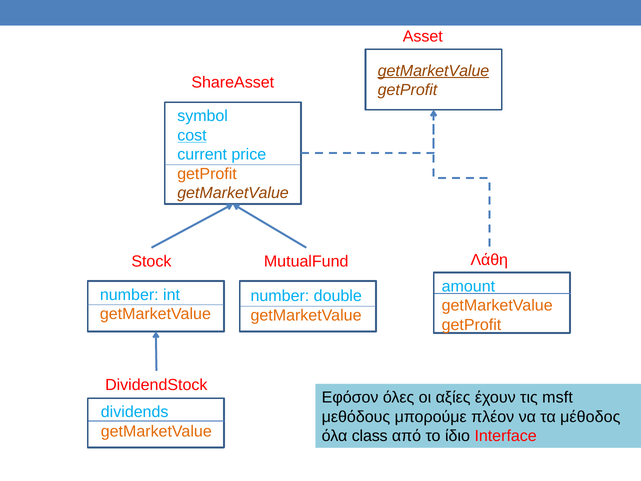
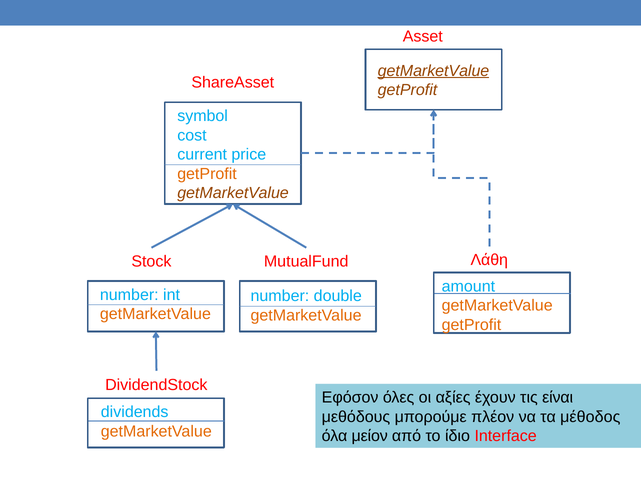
cost underline: present -> none (192, 135)
msft: msft -> είναι (558, 397)
class: class -> μείον (370, 436)
